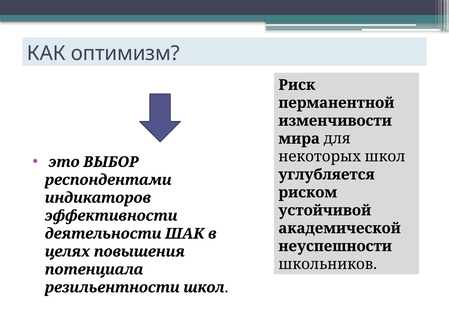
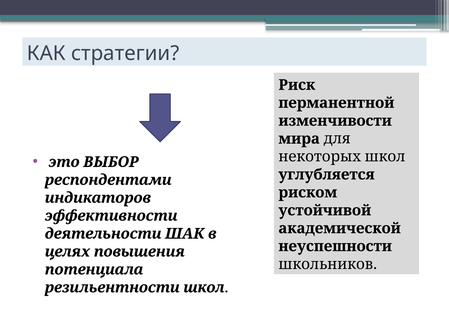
оптимизм: оптимизм -> стратегии (125, 54)
